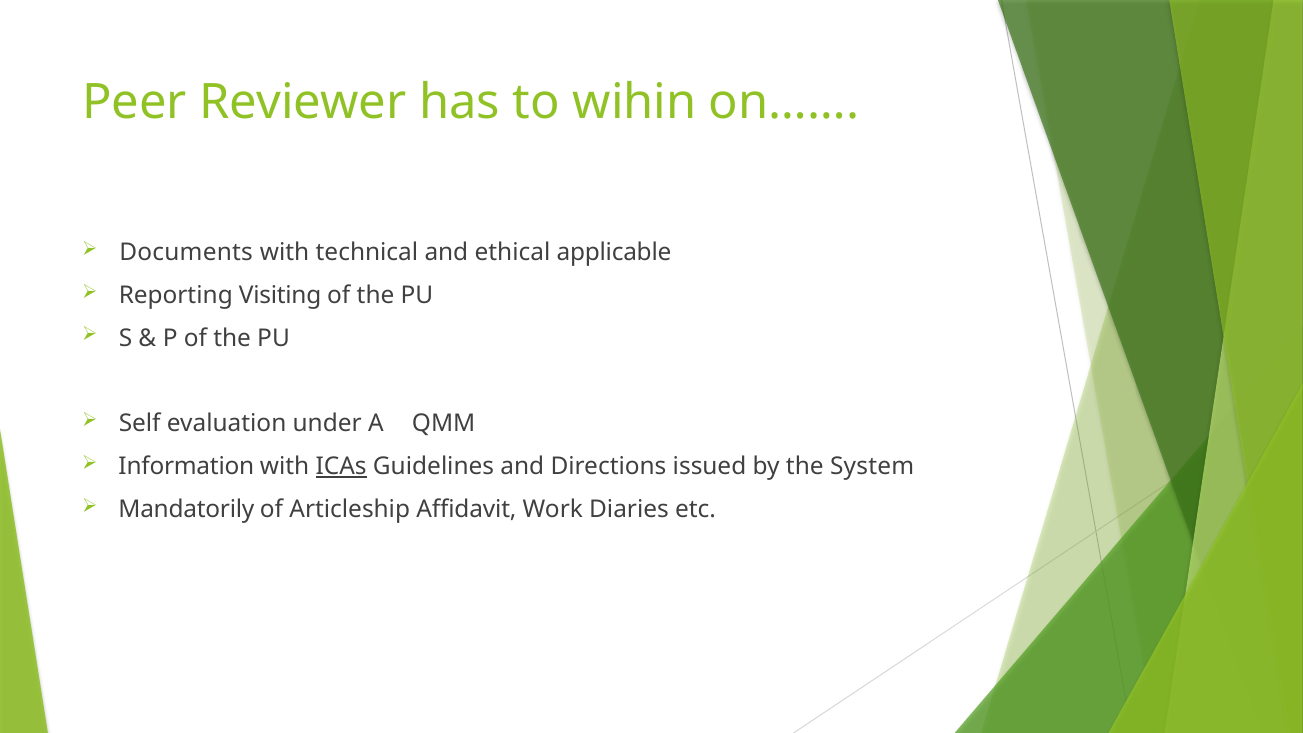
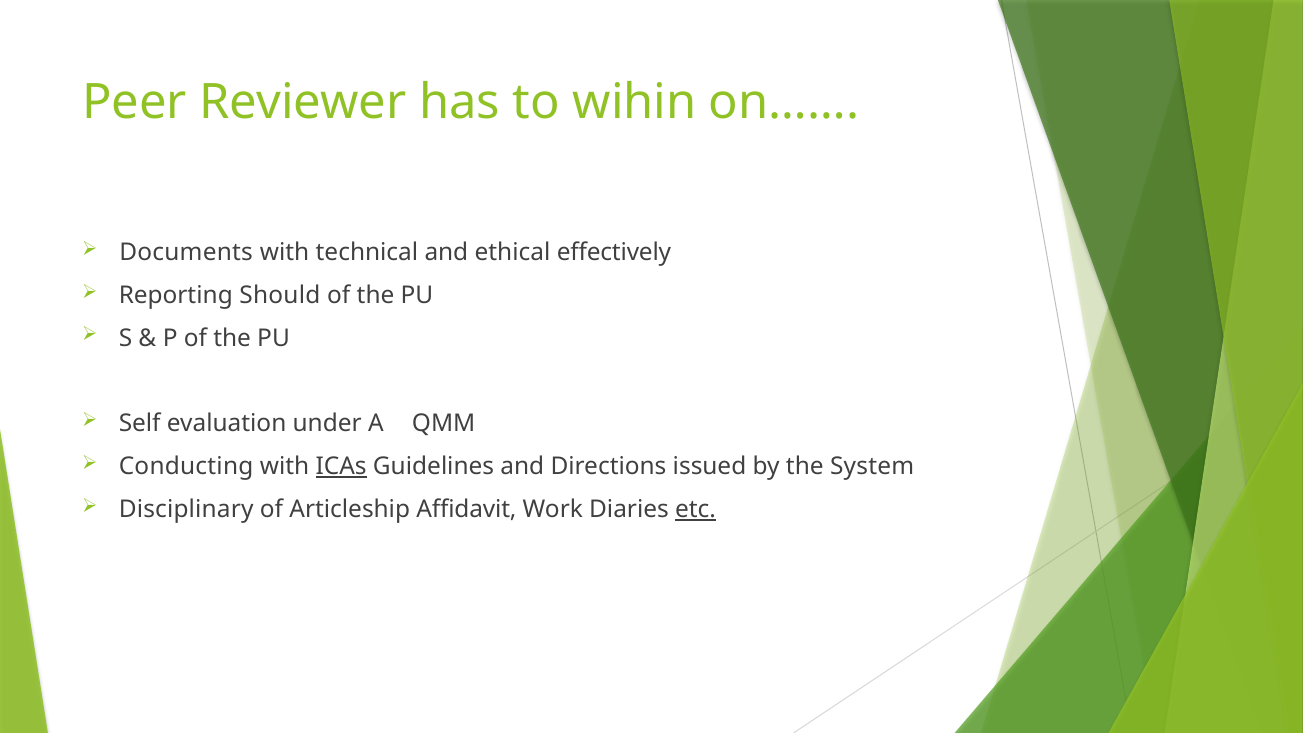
applicable: applicable -> effectively (614, 252)
Visiting: Visiting -> Should (280, 295)
Information: Information -> Conducting (186, 467)
Mandatorily: Mandatorily -> Disciplinary (186, 510)
etc underline: none -> present (696, 510)
